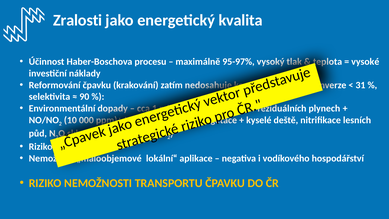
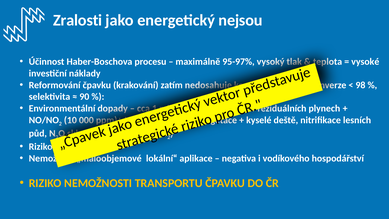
kvalita: kvalita -> nejsou (241, 20)
31: 31 -> 98 (360, 85)
